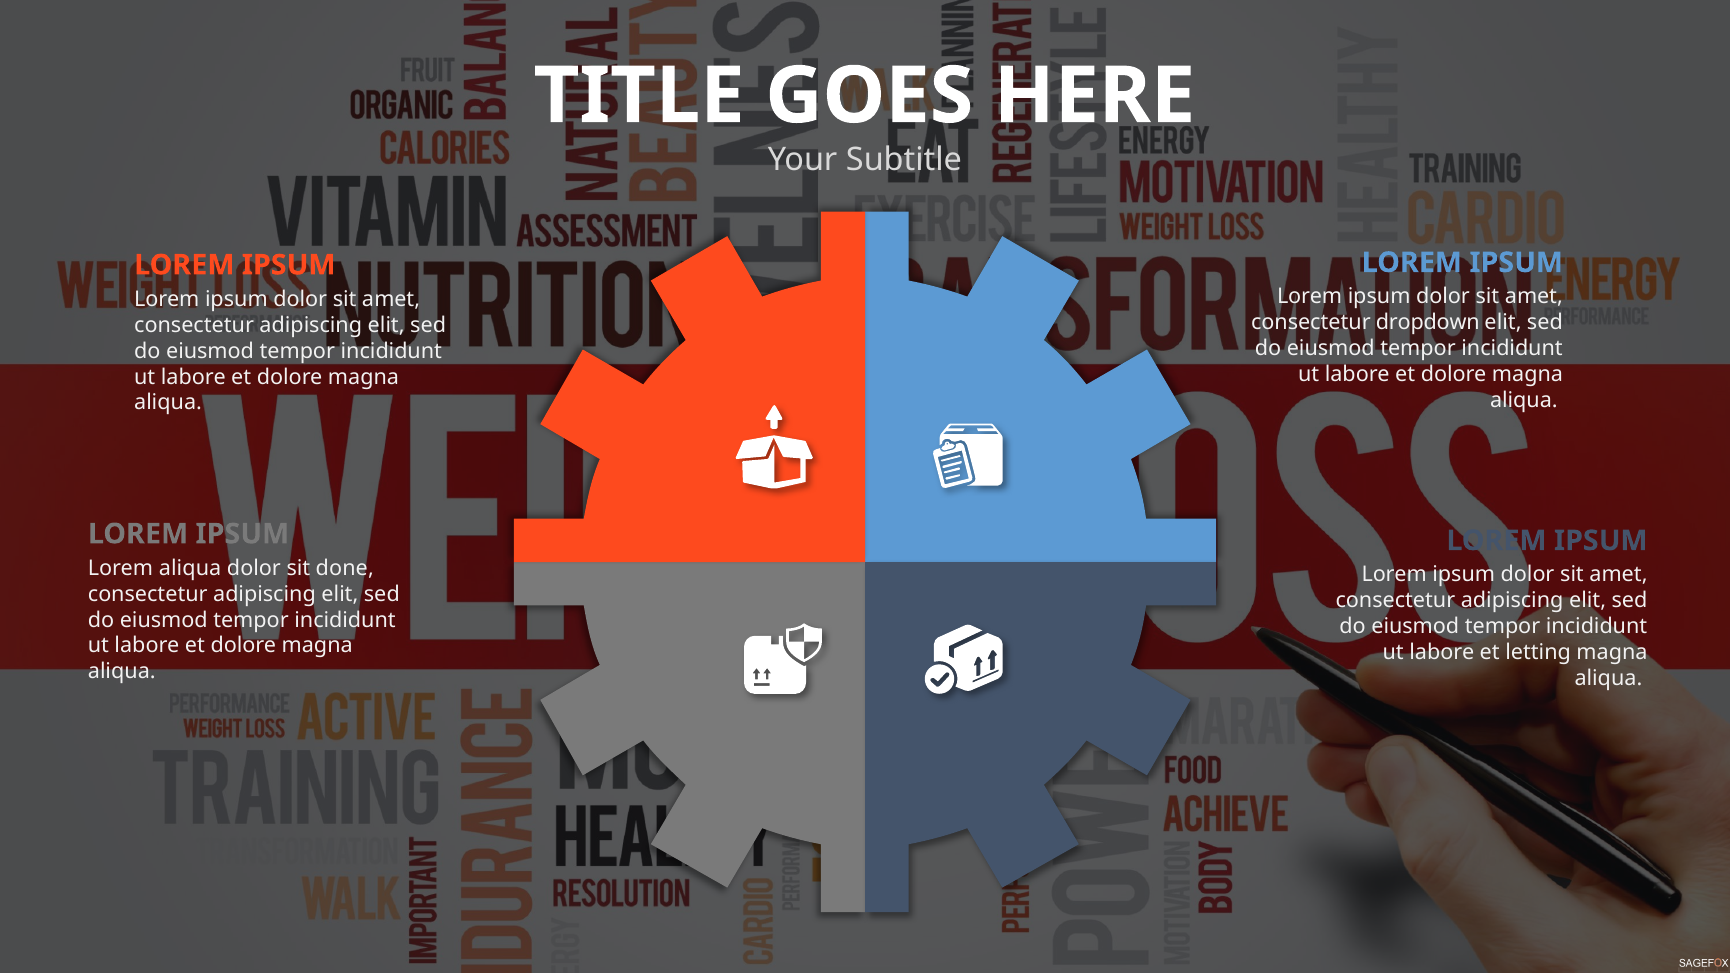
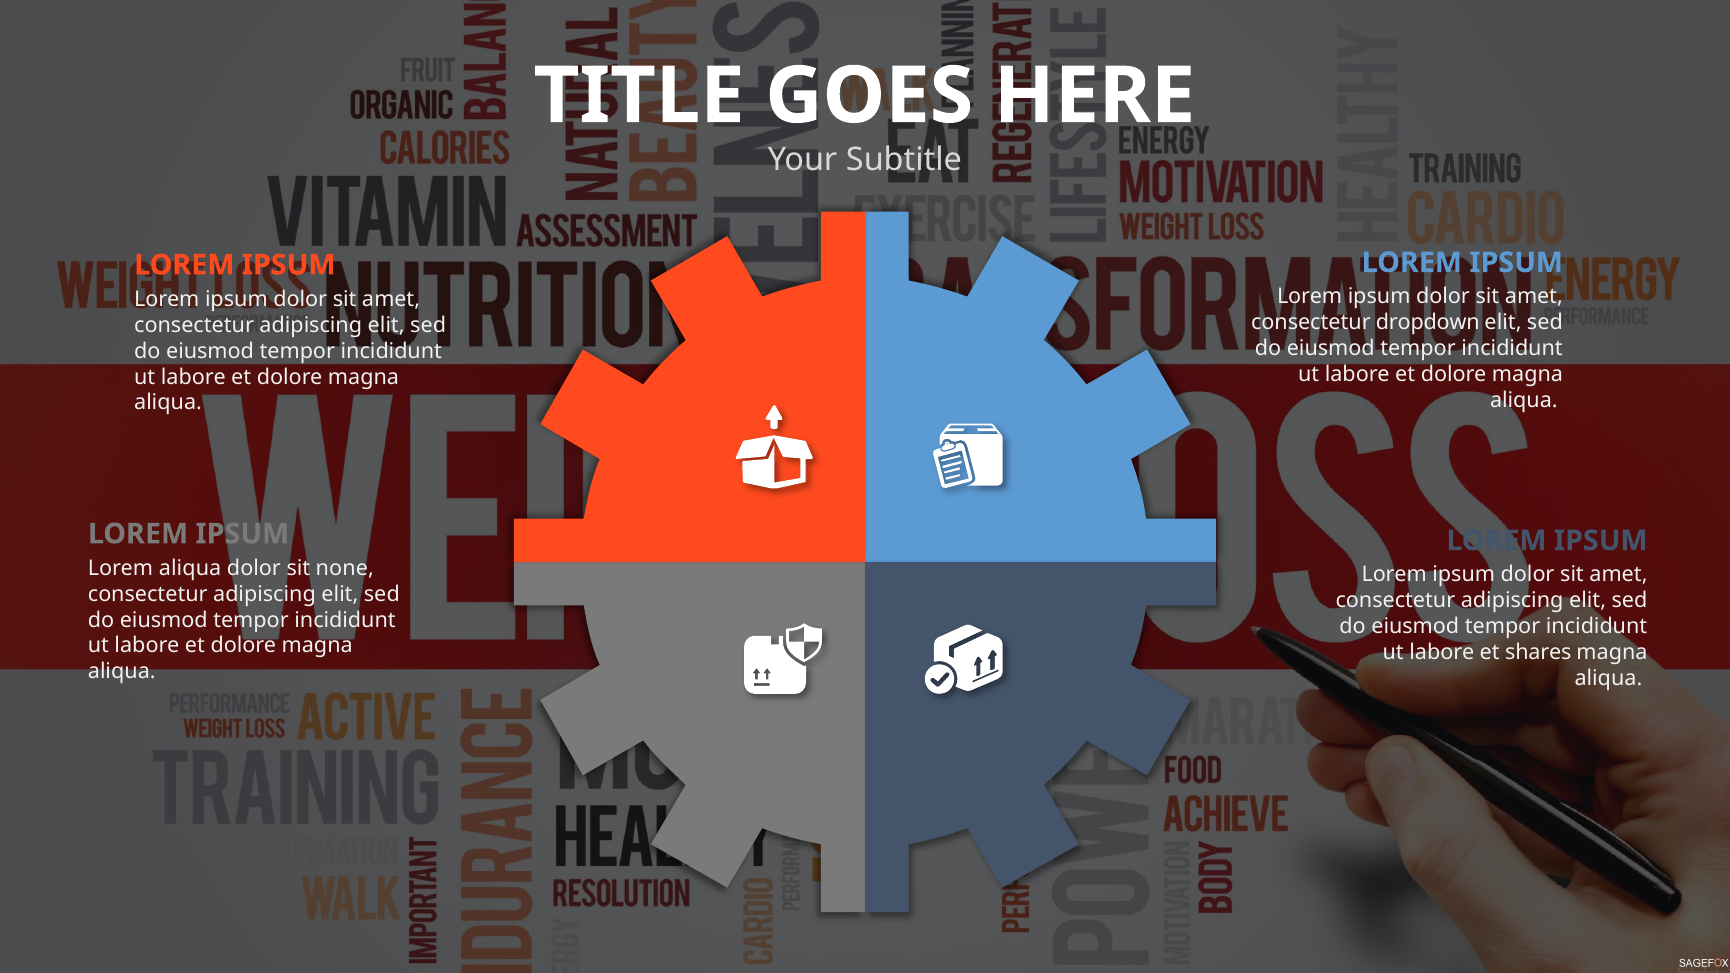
done: done -> none (345, 568)
letting: letting -> shares (1538, 653)
